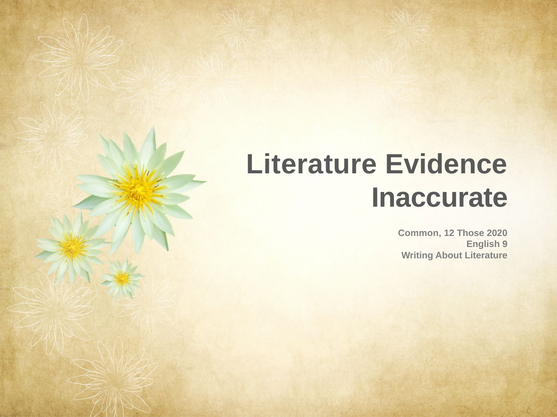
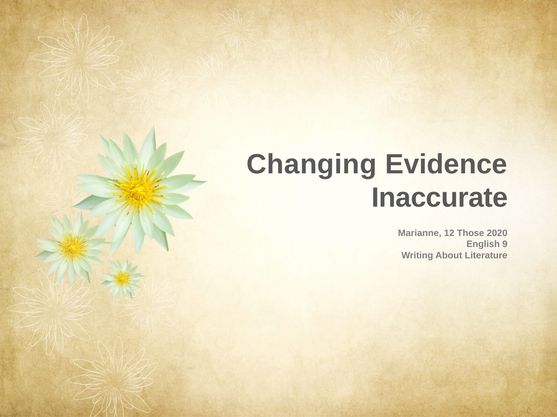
Literature: Literature -> Changing (312, 164)
Common: Common -> Marianne (420, 234)
